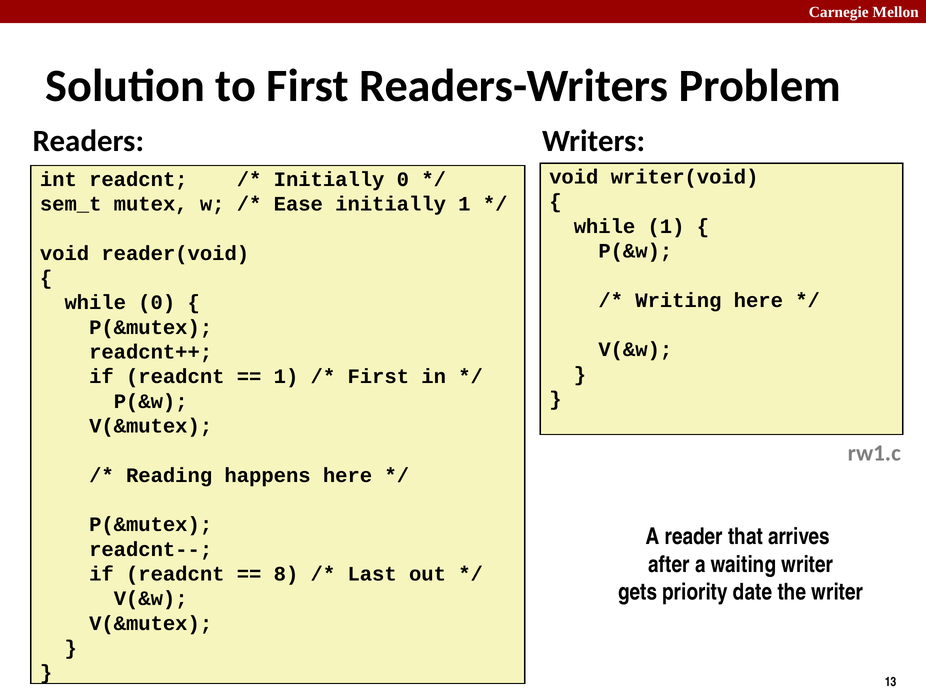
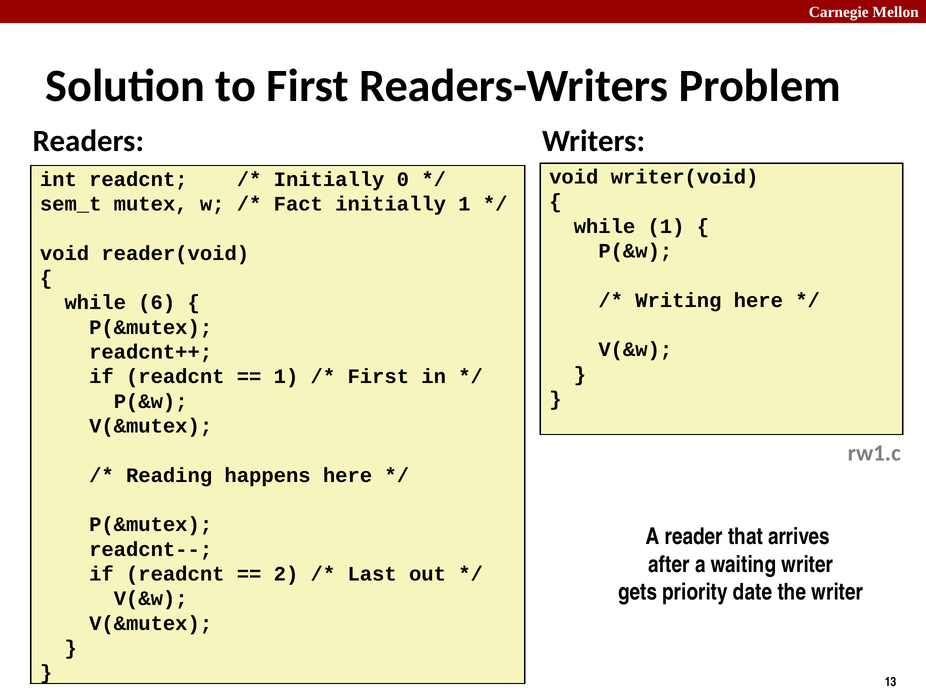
Ease: Ease -> Fact (298, 204)
while 0: 0 -> 6 (157, 303)
8: 8 -> 2 (286, 574)
